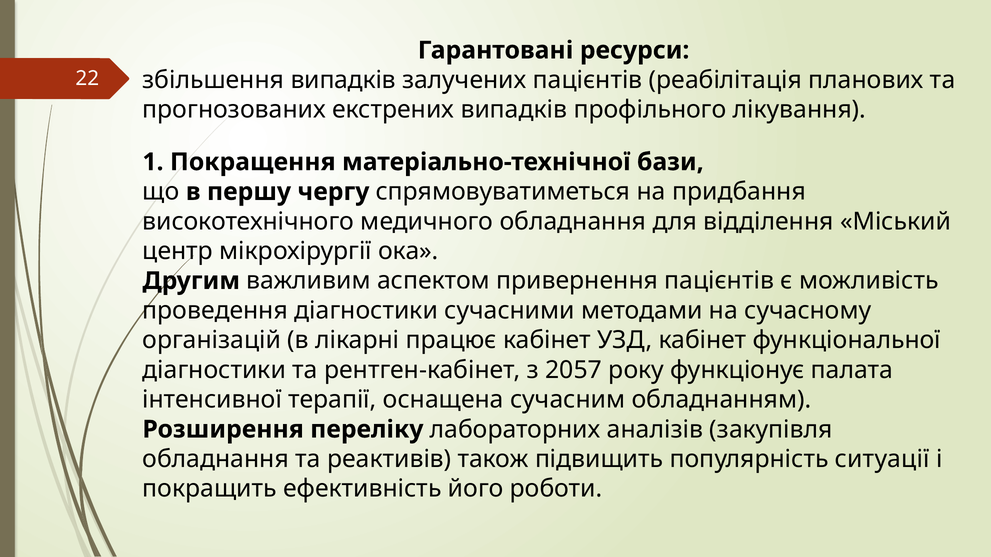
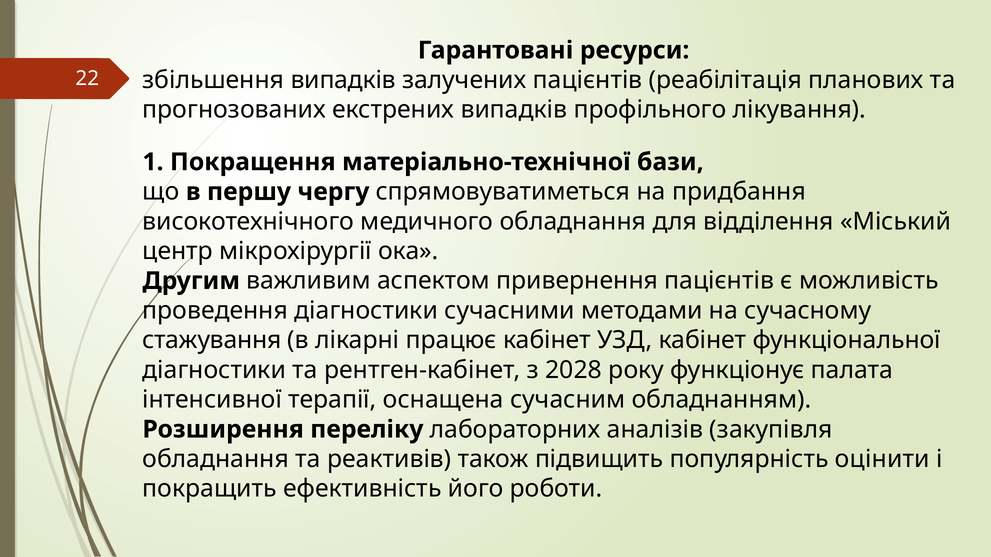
організацій: організацій -> стажування (212, 341)
2057: 2057 -> 2028 (574, 370)
ситуації: ситуації -> оцінити (882, 459)
